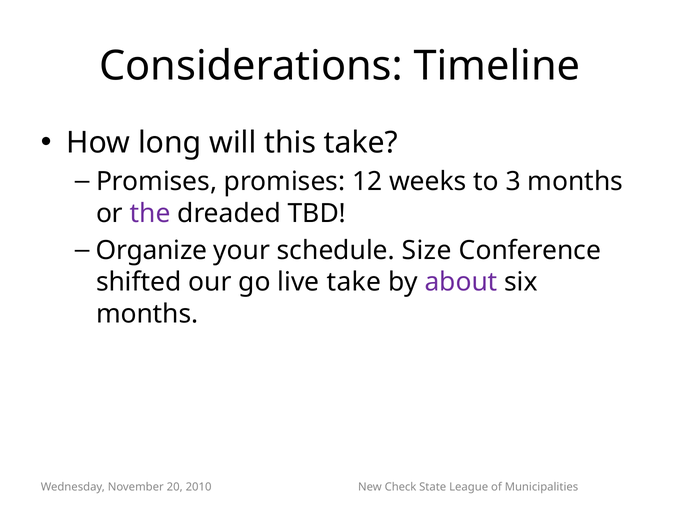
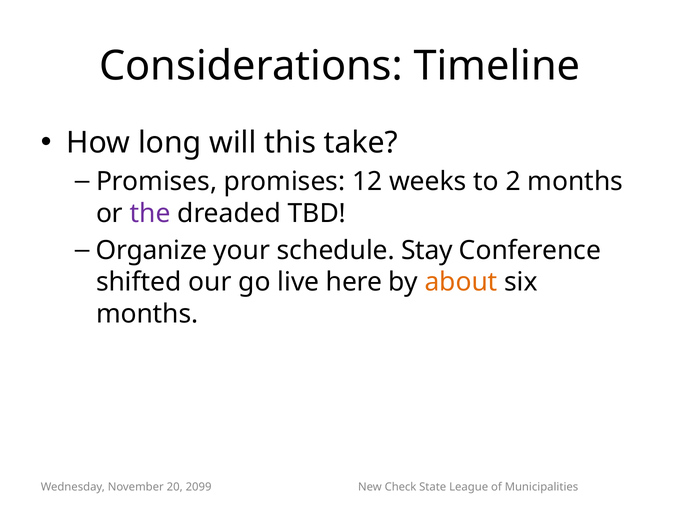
3: 3 -> 2 (513, 182)
Size: Size -> Stay (427, 251)
live take: take -> here (354, 282)
about colour: purple -> orange (461, 282)
2010: 2010 -> 2099 (199, 487)
